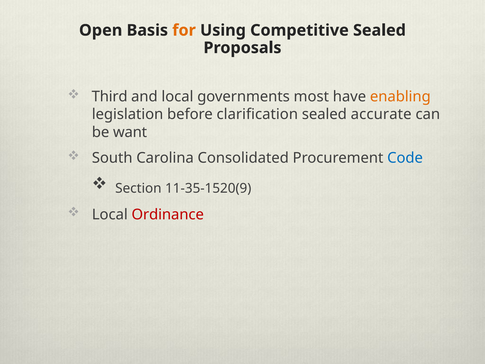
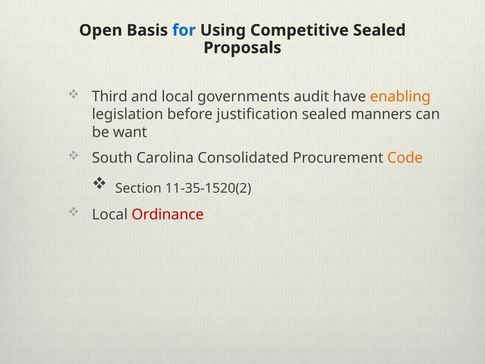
for colour: orange -> blue (184, 30)
most: most -> audit (311, 97)
clarification: clarification -> justification (257, 114)
accurate: accurate -> manners (381, 114)
Code colour: blue -> orange (405, 158)
11-35-1520(9: 11-35-1520(9 -> 11-35-1520(2 (208, 188)
